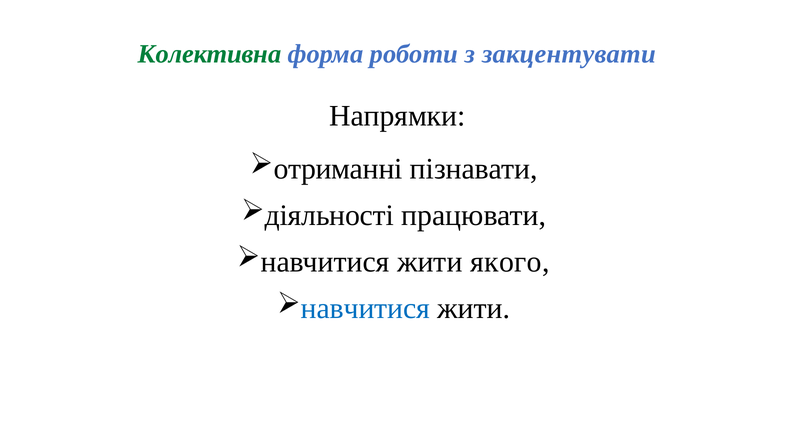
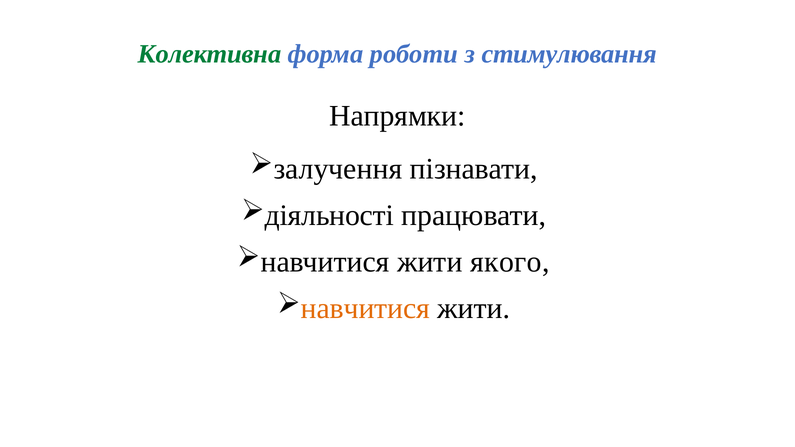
закцентувати: закцентувати -> стимулювання (569, 54)
отриманні: отриманні -> залучення (338, 169)
навчитися colour: blue -> orange (365, 309)
